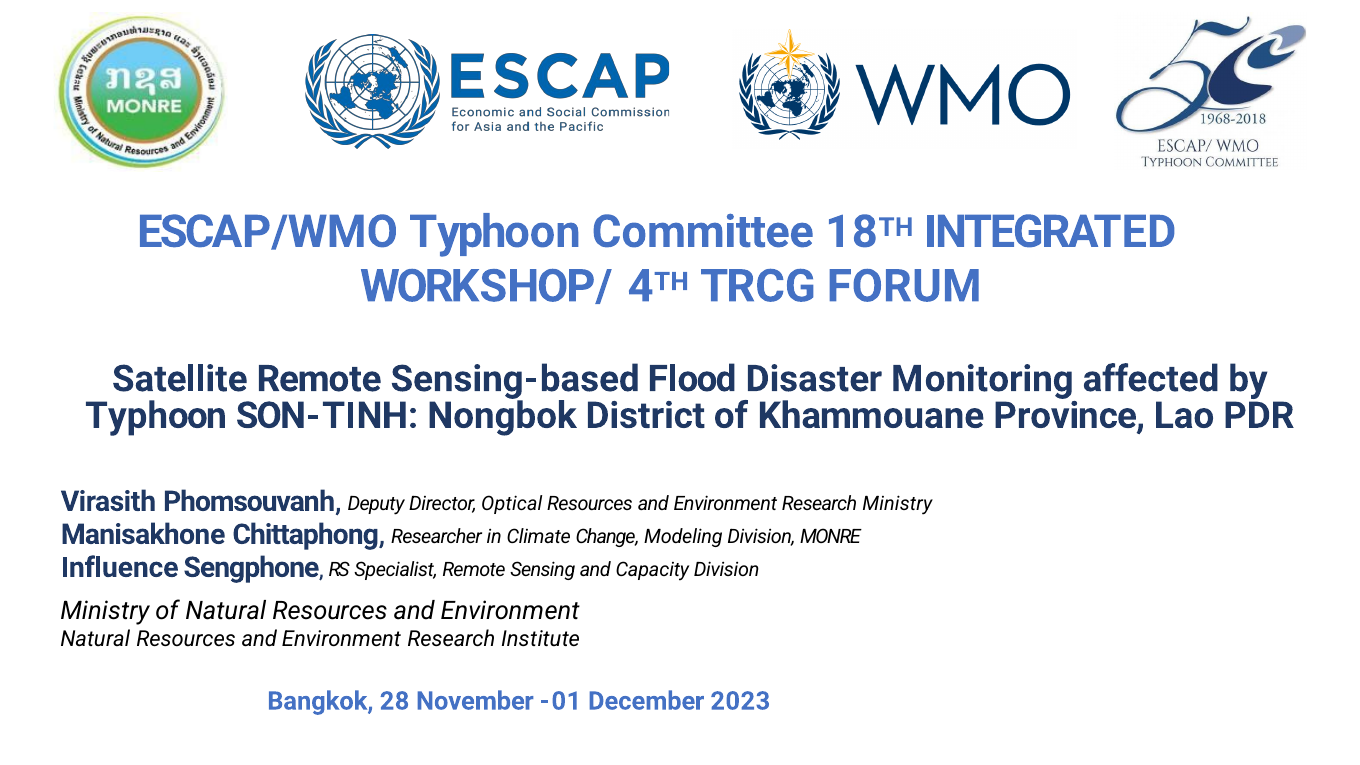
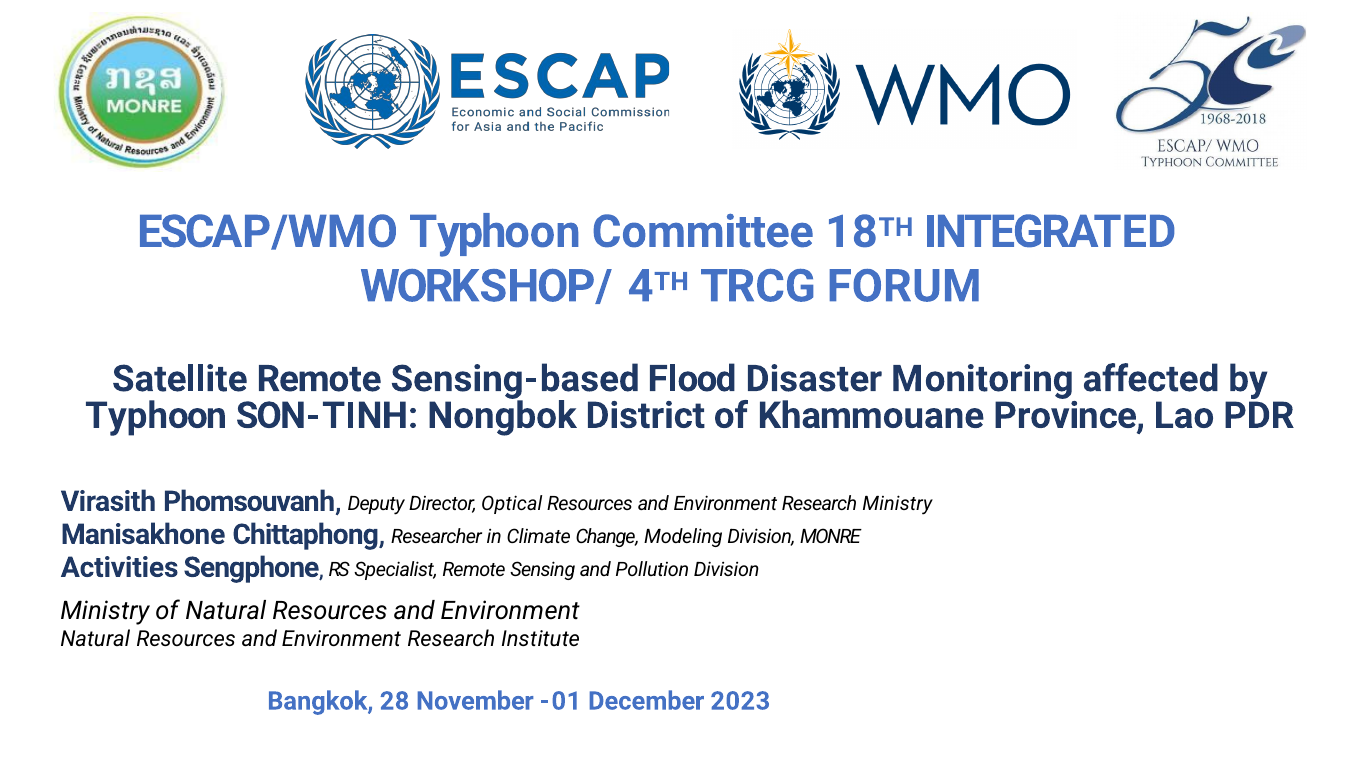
Influence: Influence -> Activities (120, 568)
Capacity: Capacity -> Pollution (652, 570)
